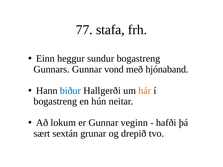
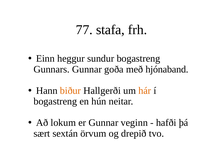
vond: vond -> goða (114, 69)
biður colour: blue -> orange (70, 91)
grunar: grunar -> örvum (93, 134)
